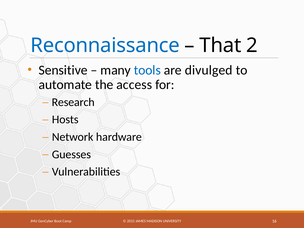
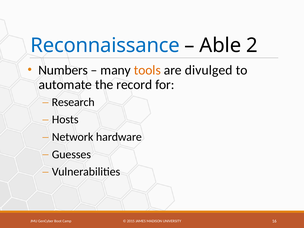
That: That -> Able (220, 45)
Sensitive: Sensitive -> Numbers (63, 70)
tools colour: blue -> orange (147, 70)
access: access -> record (134, 85)
